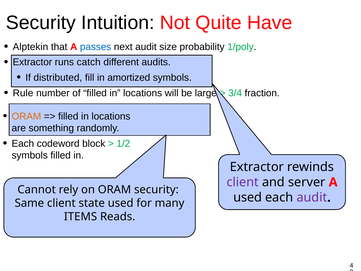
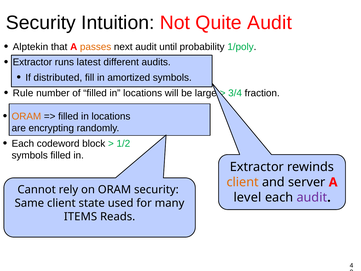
Quite Have: Have -> Audit (270, 23)
passes colour: blue -> orange (96, 47)
size: size -> until (168, 47)
catch: catch -> latest (89, 62)
something: something -> encrypting (51, 128)
client colour: purple -> orange (243, 182)
used: used -> level (247, 197)
